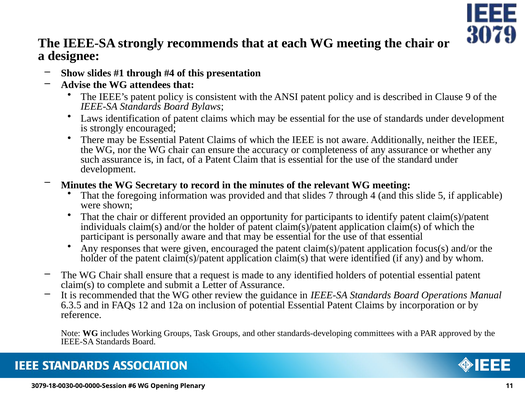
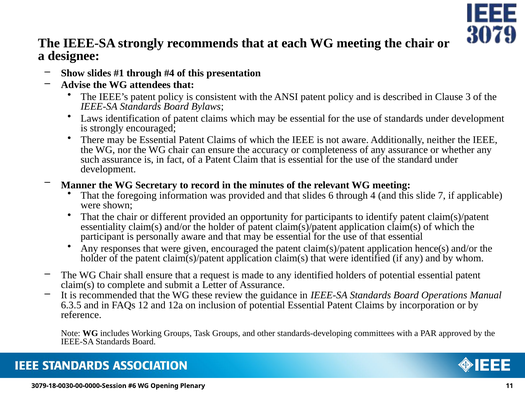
9: 9 -> 3 (468, 97)
Minutes: Minutes -> Manner (79, 185)
7: 7 -> 6 (331, 196)
5: 5 -> 7 (442, 196)
individuals: individuals -> essentiality (103, 227)
focus(s: focus(s -> hence(s (432, 249)
WG other: other -> these (202, 296)
